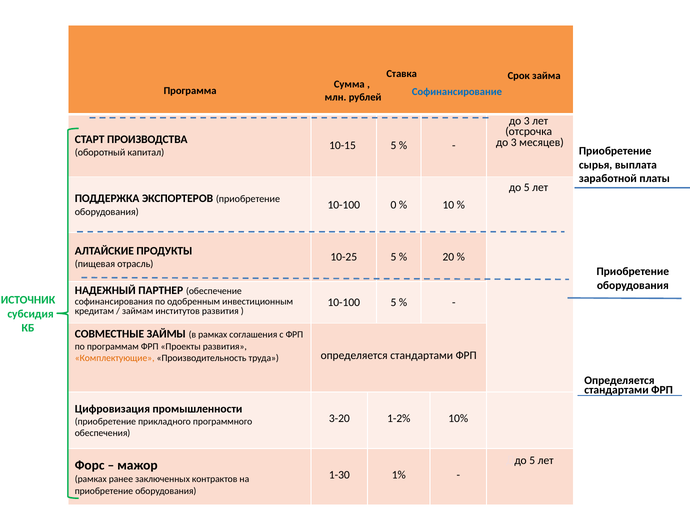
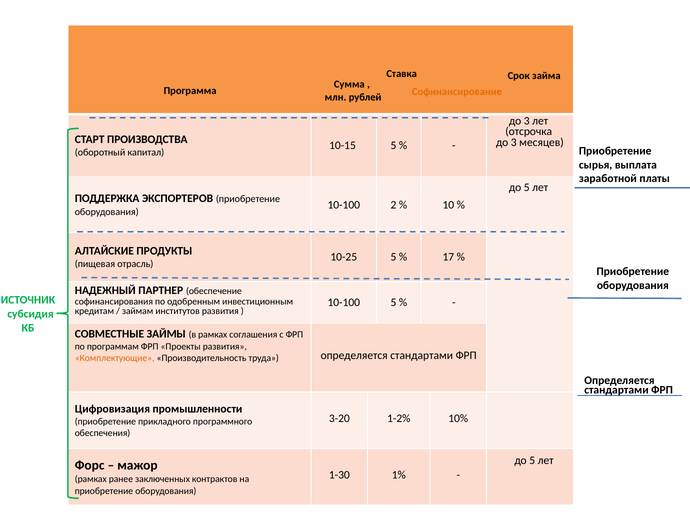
Софинансирование colour: blue -> orange (457, 92)
0: 0 -> 2 (393, 205)
20: 20 -> 17 (448, 257)
